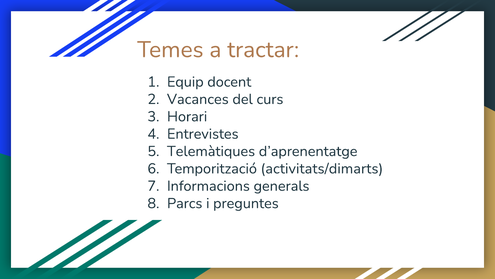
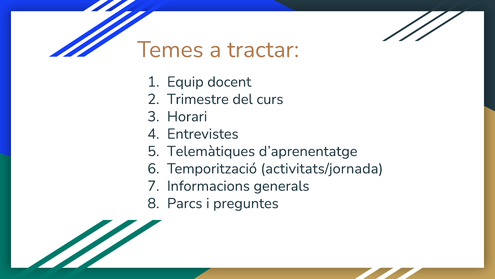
Vacances: Vacances -> Trimestre (198, 99)
activitats/dimarts: activitats/dimarts -> activitats/jornada (322, 168)
